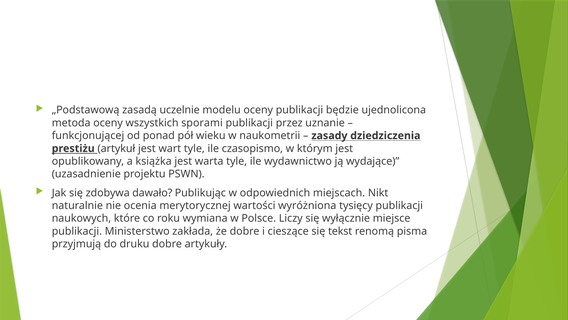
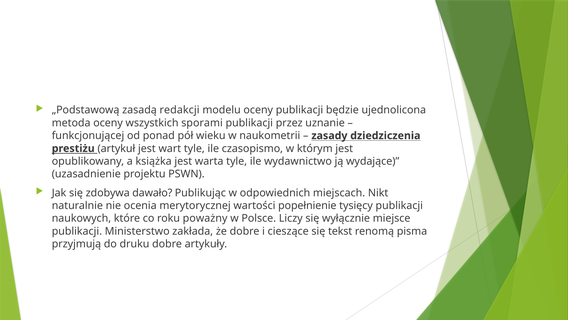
uczelnie: uczelnie -> redakcji (180, 110)
wyróżniona: wyróżniona -> popełnienie (307, 205)
wymiana: wymiana -> poważny (205, 218)
